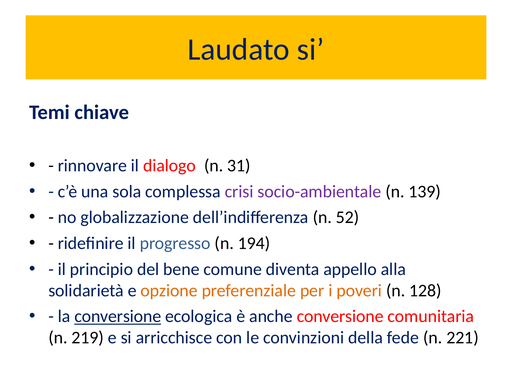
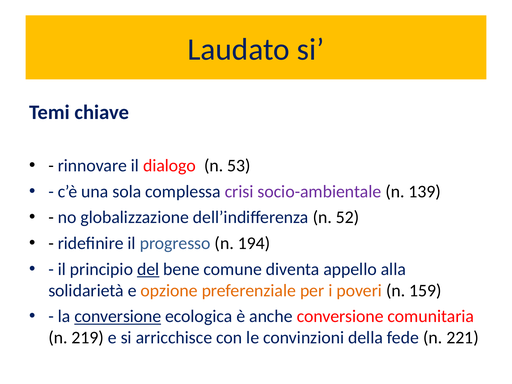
31: 31 -> 53 (239, 166)
del underline: none -> present (148, 269)
128: 128 -> 159 (425, 291)
